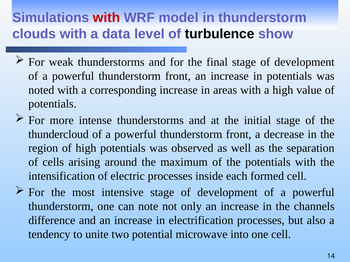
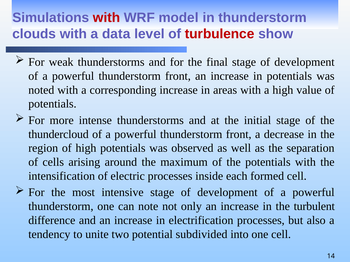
turbulence colour: black -> red (220, 34)
channels: channels -> turbulent (314, 207)
microwave: microwave -> subdivided (202, 235)
